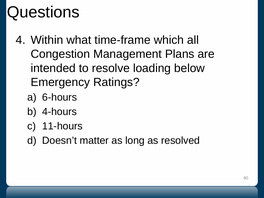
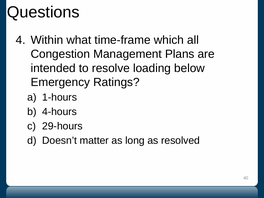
6-hours: 6-hours -> 1-hours (60, 97)
11-hours: 11-hours -> 29-hours (62, 126)
